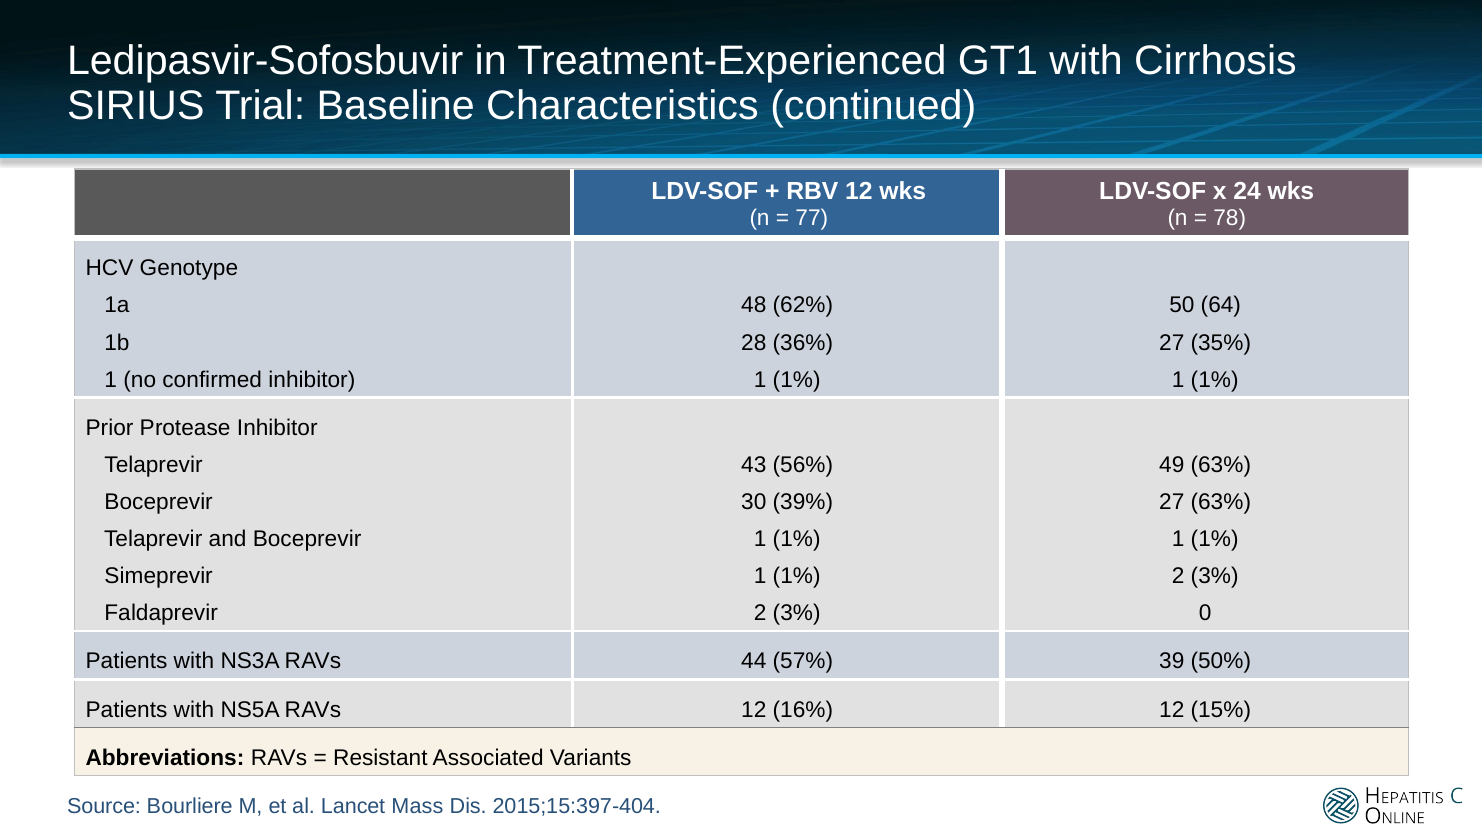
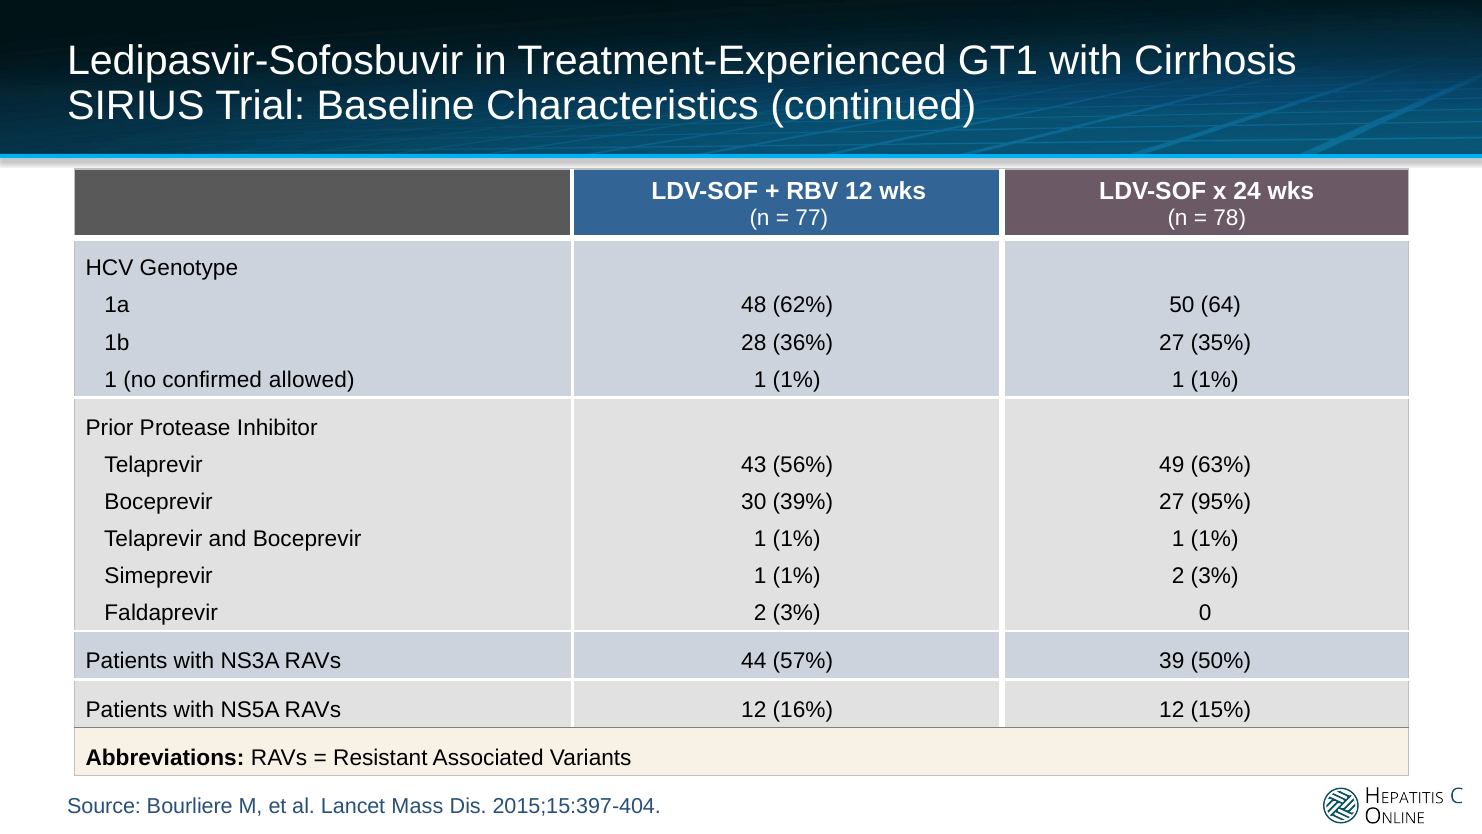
confirmed inhibitor: inhibitor -> allowed (312, 379)
27 63%: 63% -> 95% (1221, 502)
